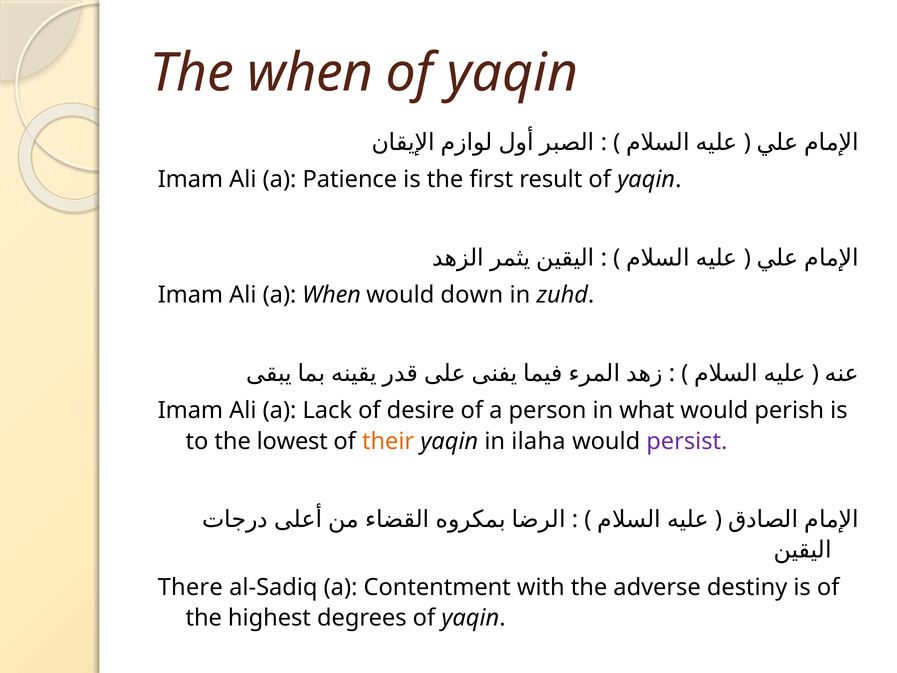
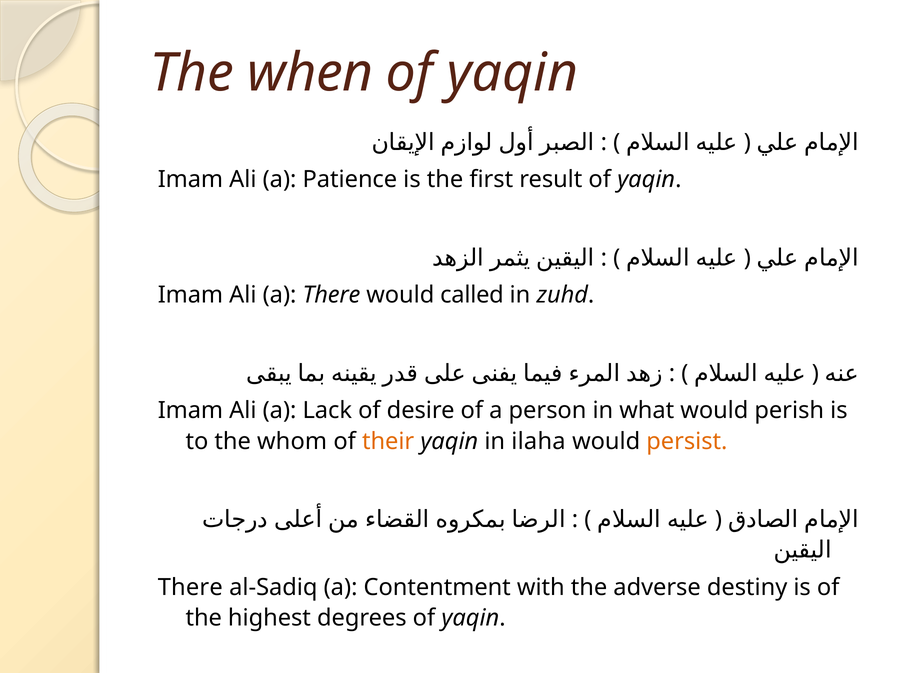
When: When -> There (332, 295)
down: down -> called (472, 295)
lowest: lowest -> whom (292, 441)
persist colour: purple -> orange (687, 441)
